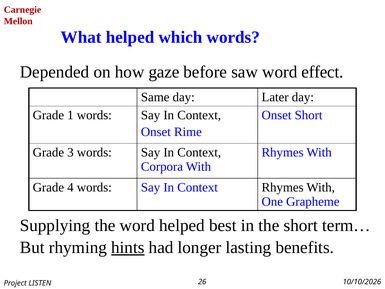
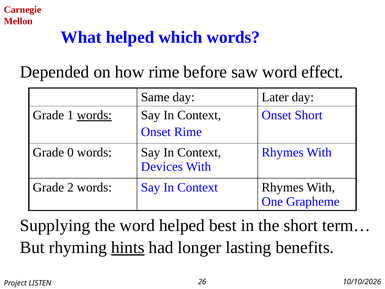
how gaze: gaze -> rime (164, 72)
words underline: none -> present (94, 115)
3: 3 -> 0 (70, 152)
Corpora: Corpora -> Devices (162, 167)
4: 4 -> 2 (70, 187)
